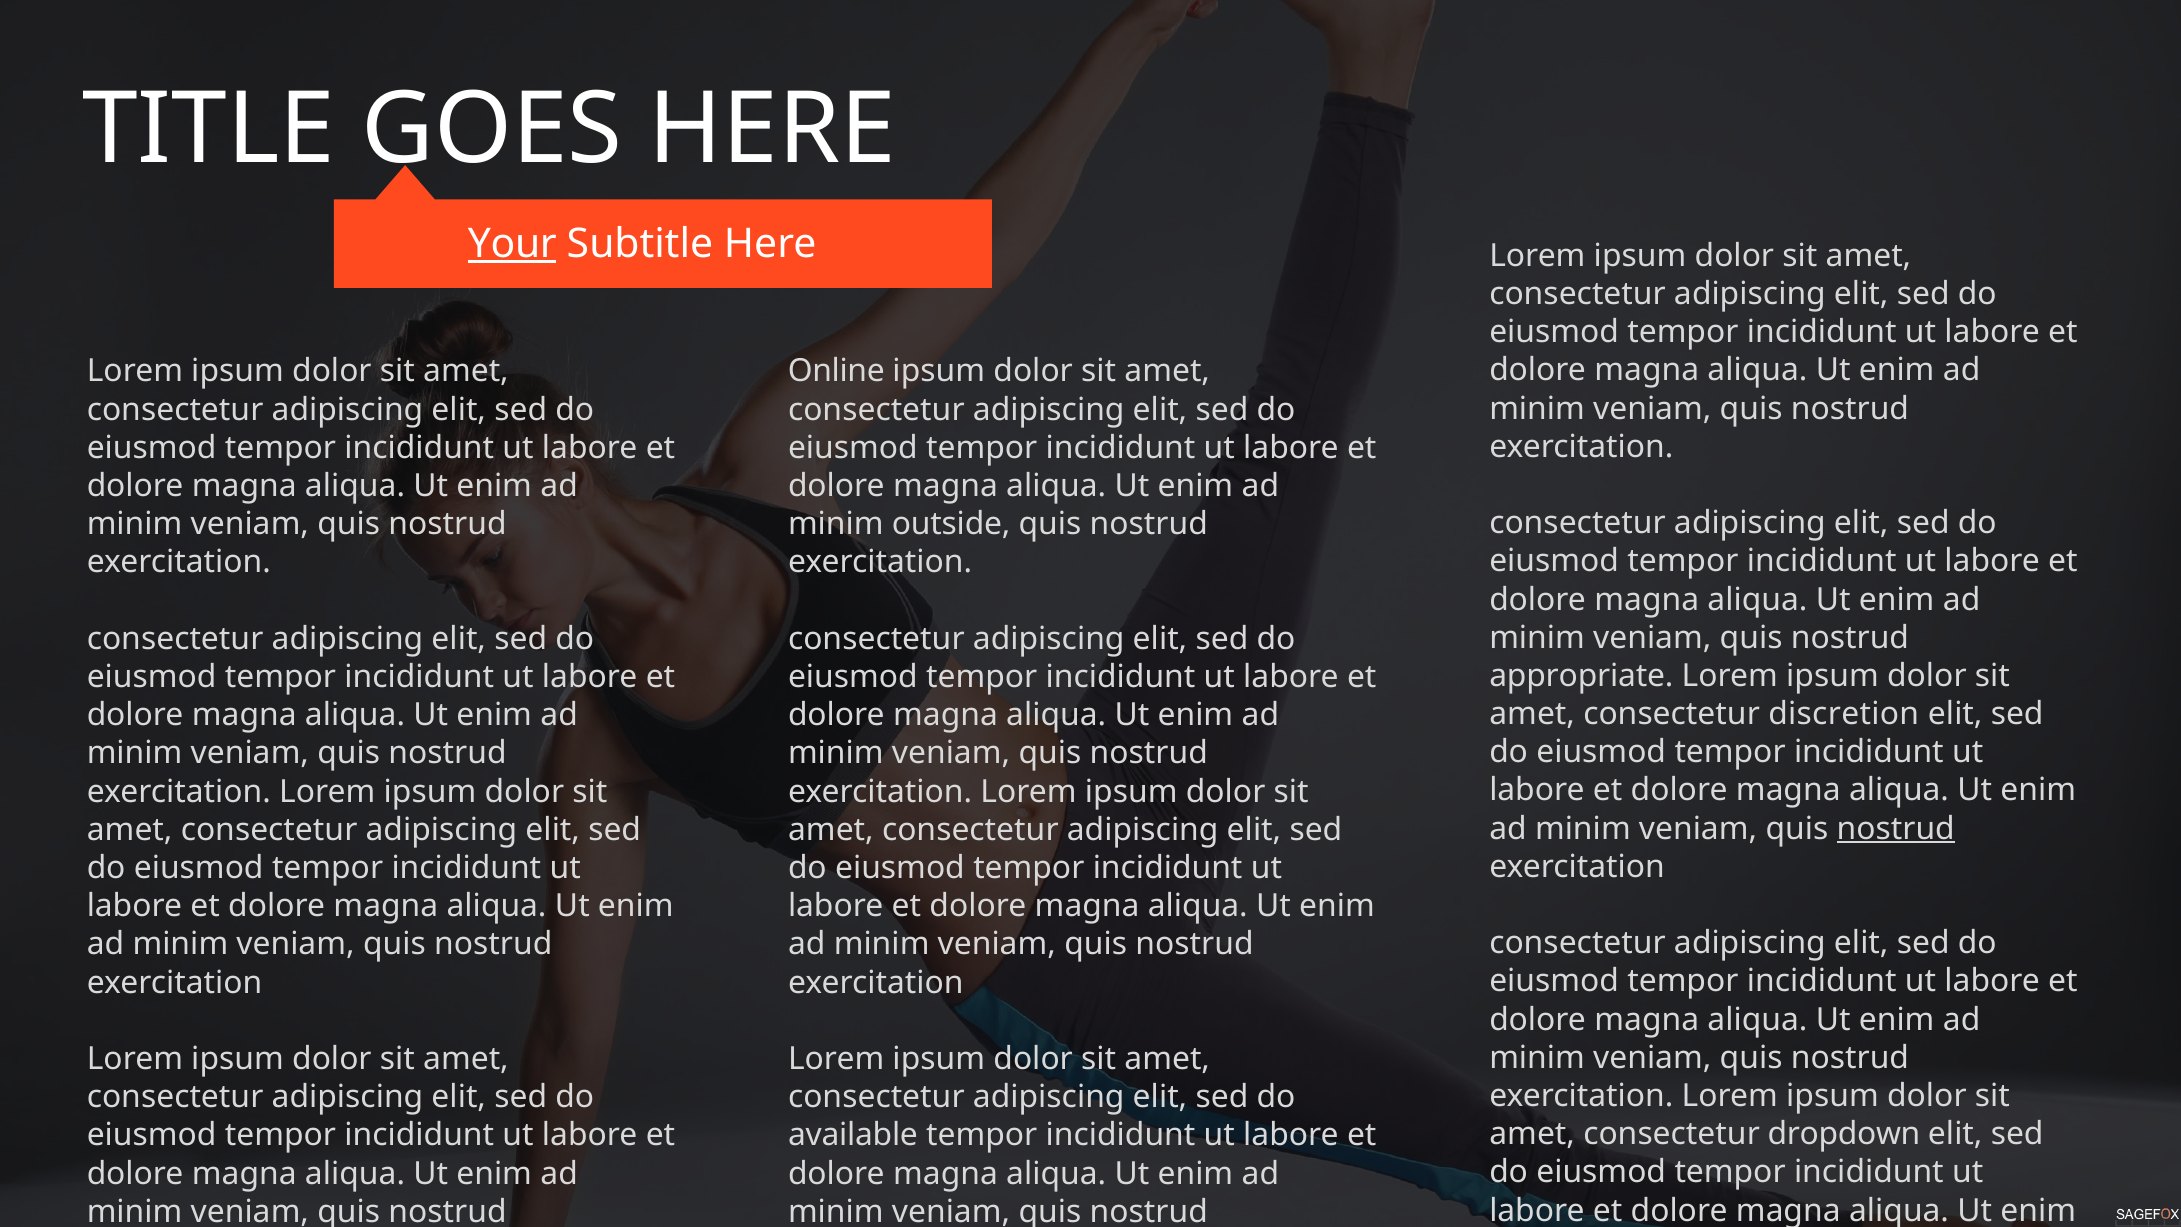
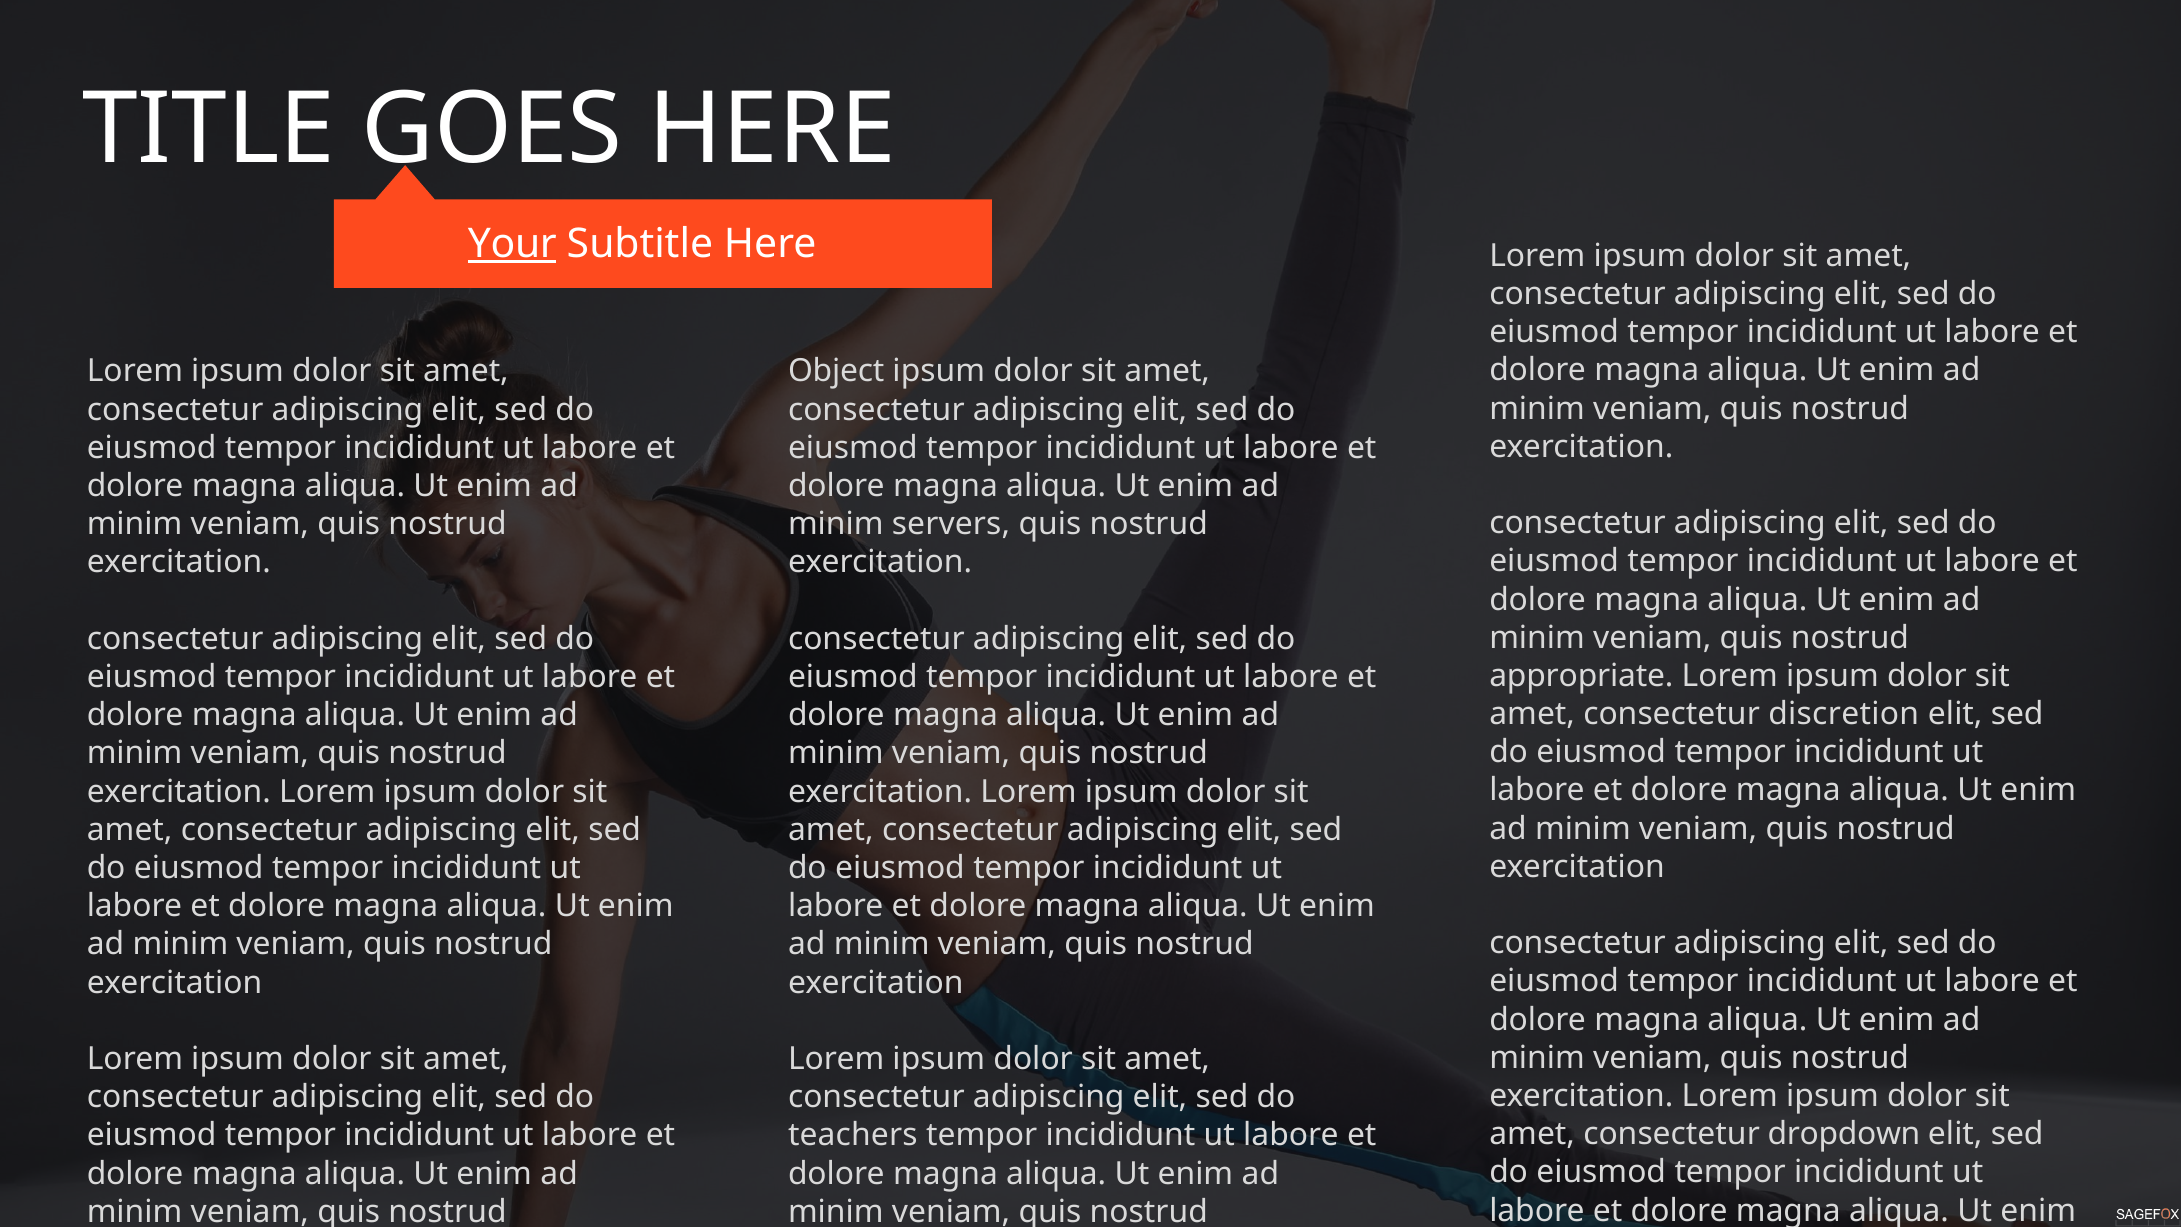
Online: Online -> Object (836, 371)
outside: outside -> servers (951, 524)
nostrud underline: present -> none (1896, 829)
available: available -> teachers (853, 1135)
